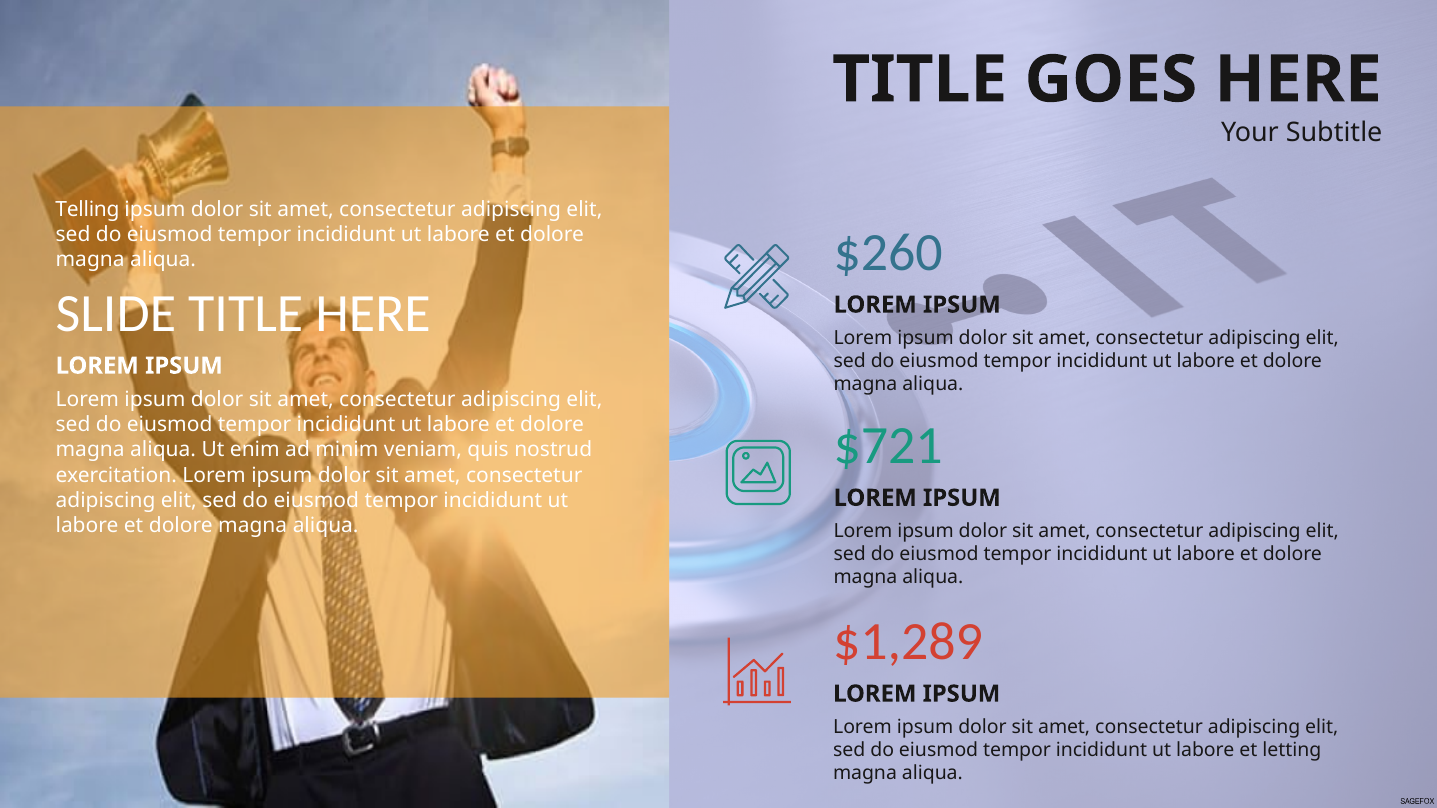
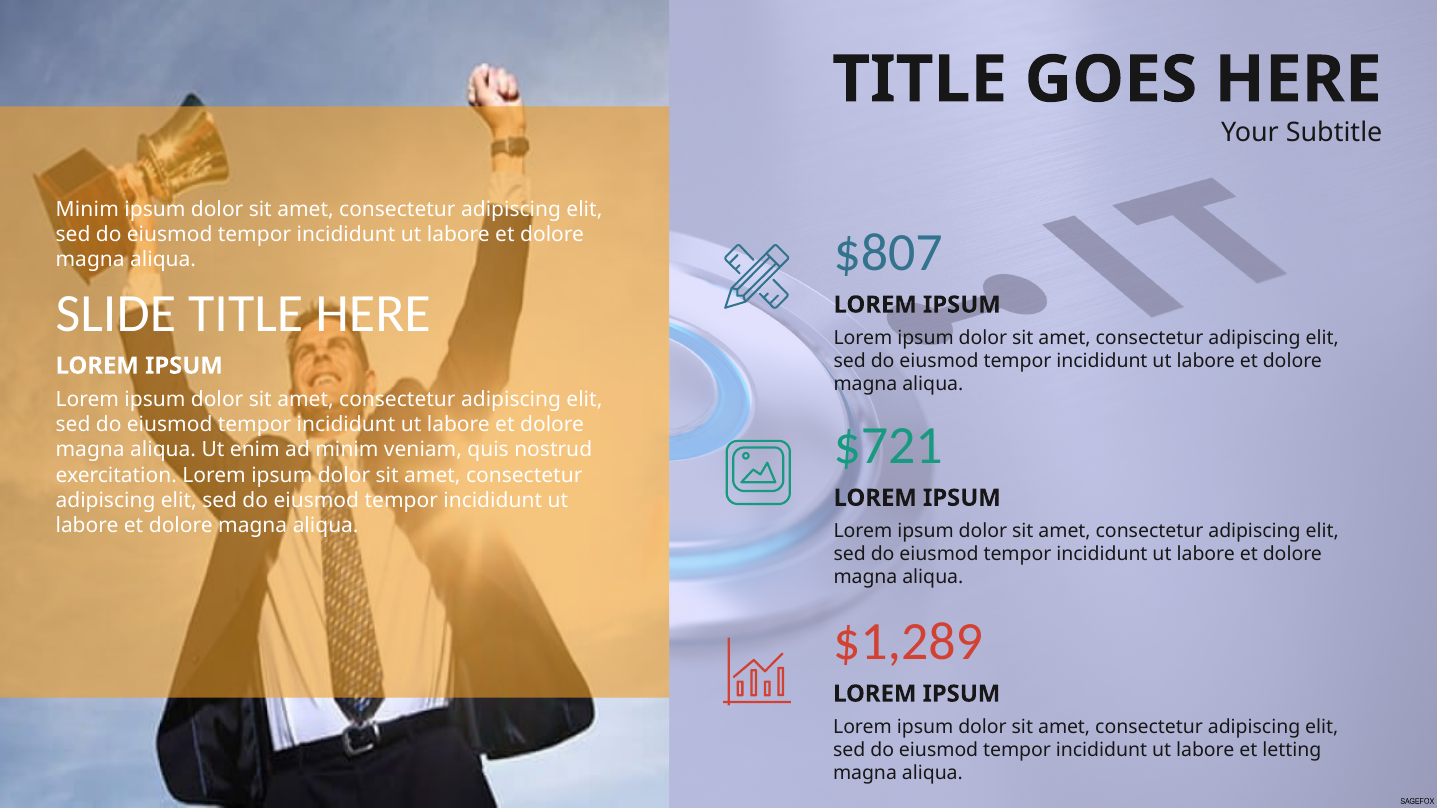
Telling: Telling -> Minim (87, 209)
$260: $260 -> $807 (888, 253)
